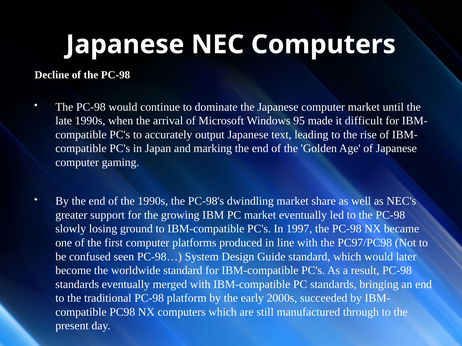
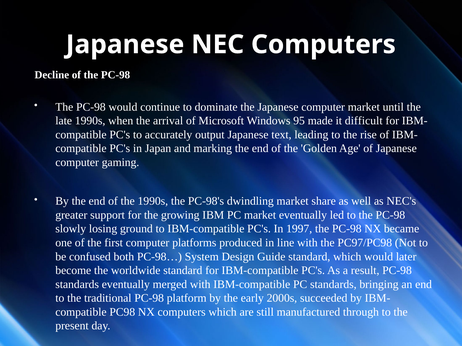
seen: seen -> both (124, 257)
